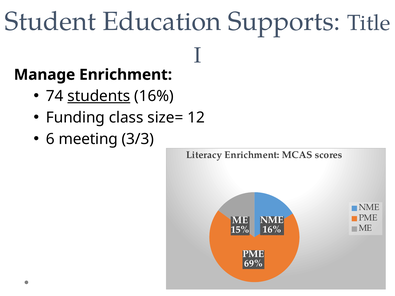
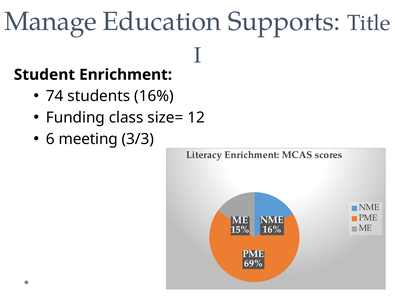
Student: Student -> Manage (51, 21)
Manage: Manage -> Student (44, 75)
students underline: present -> none (99, 96)
